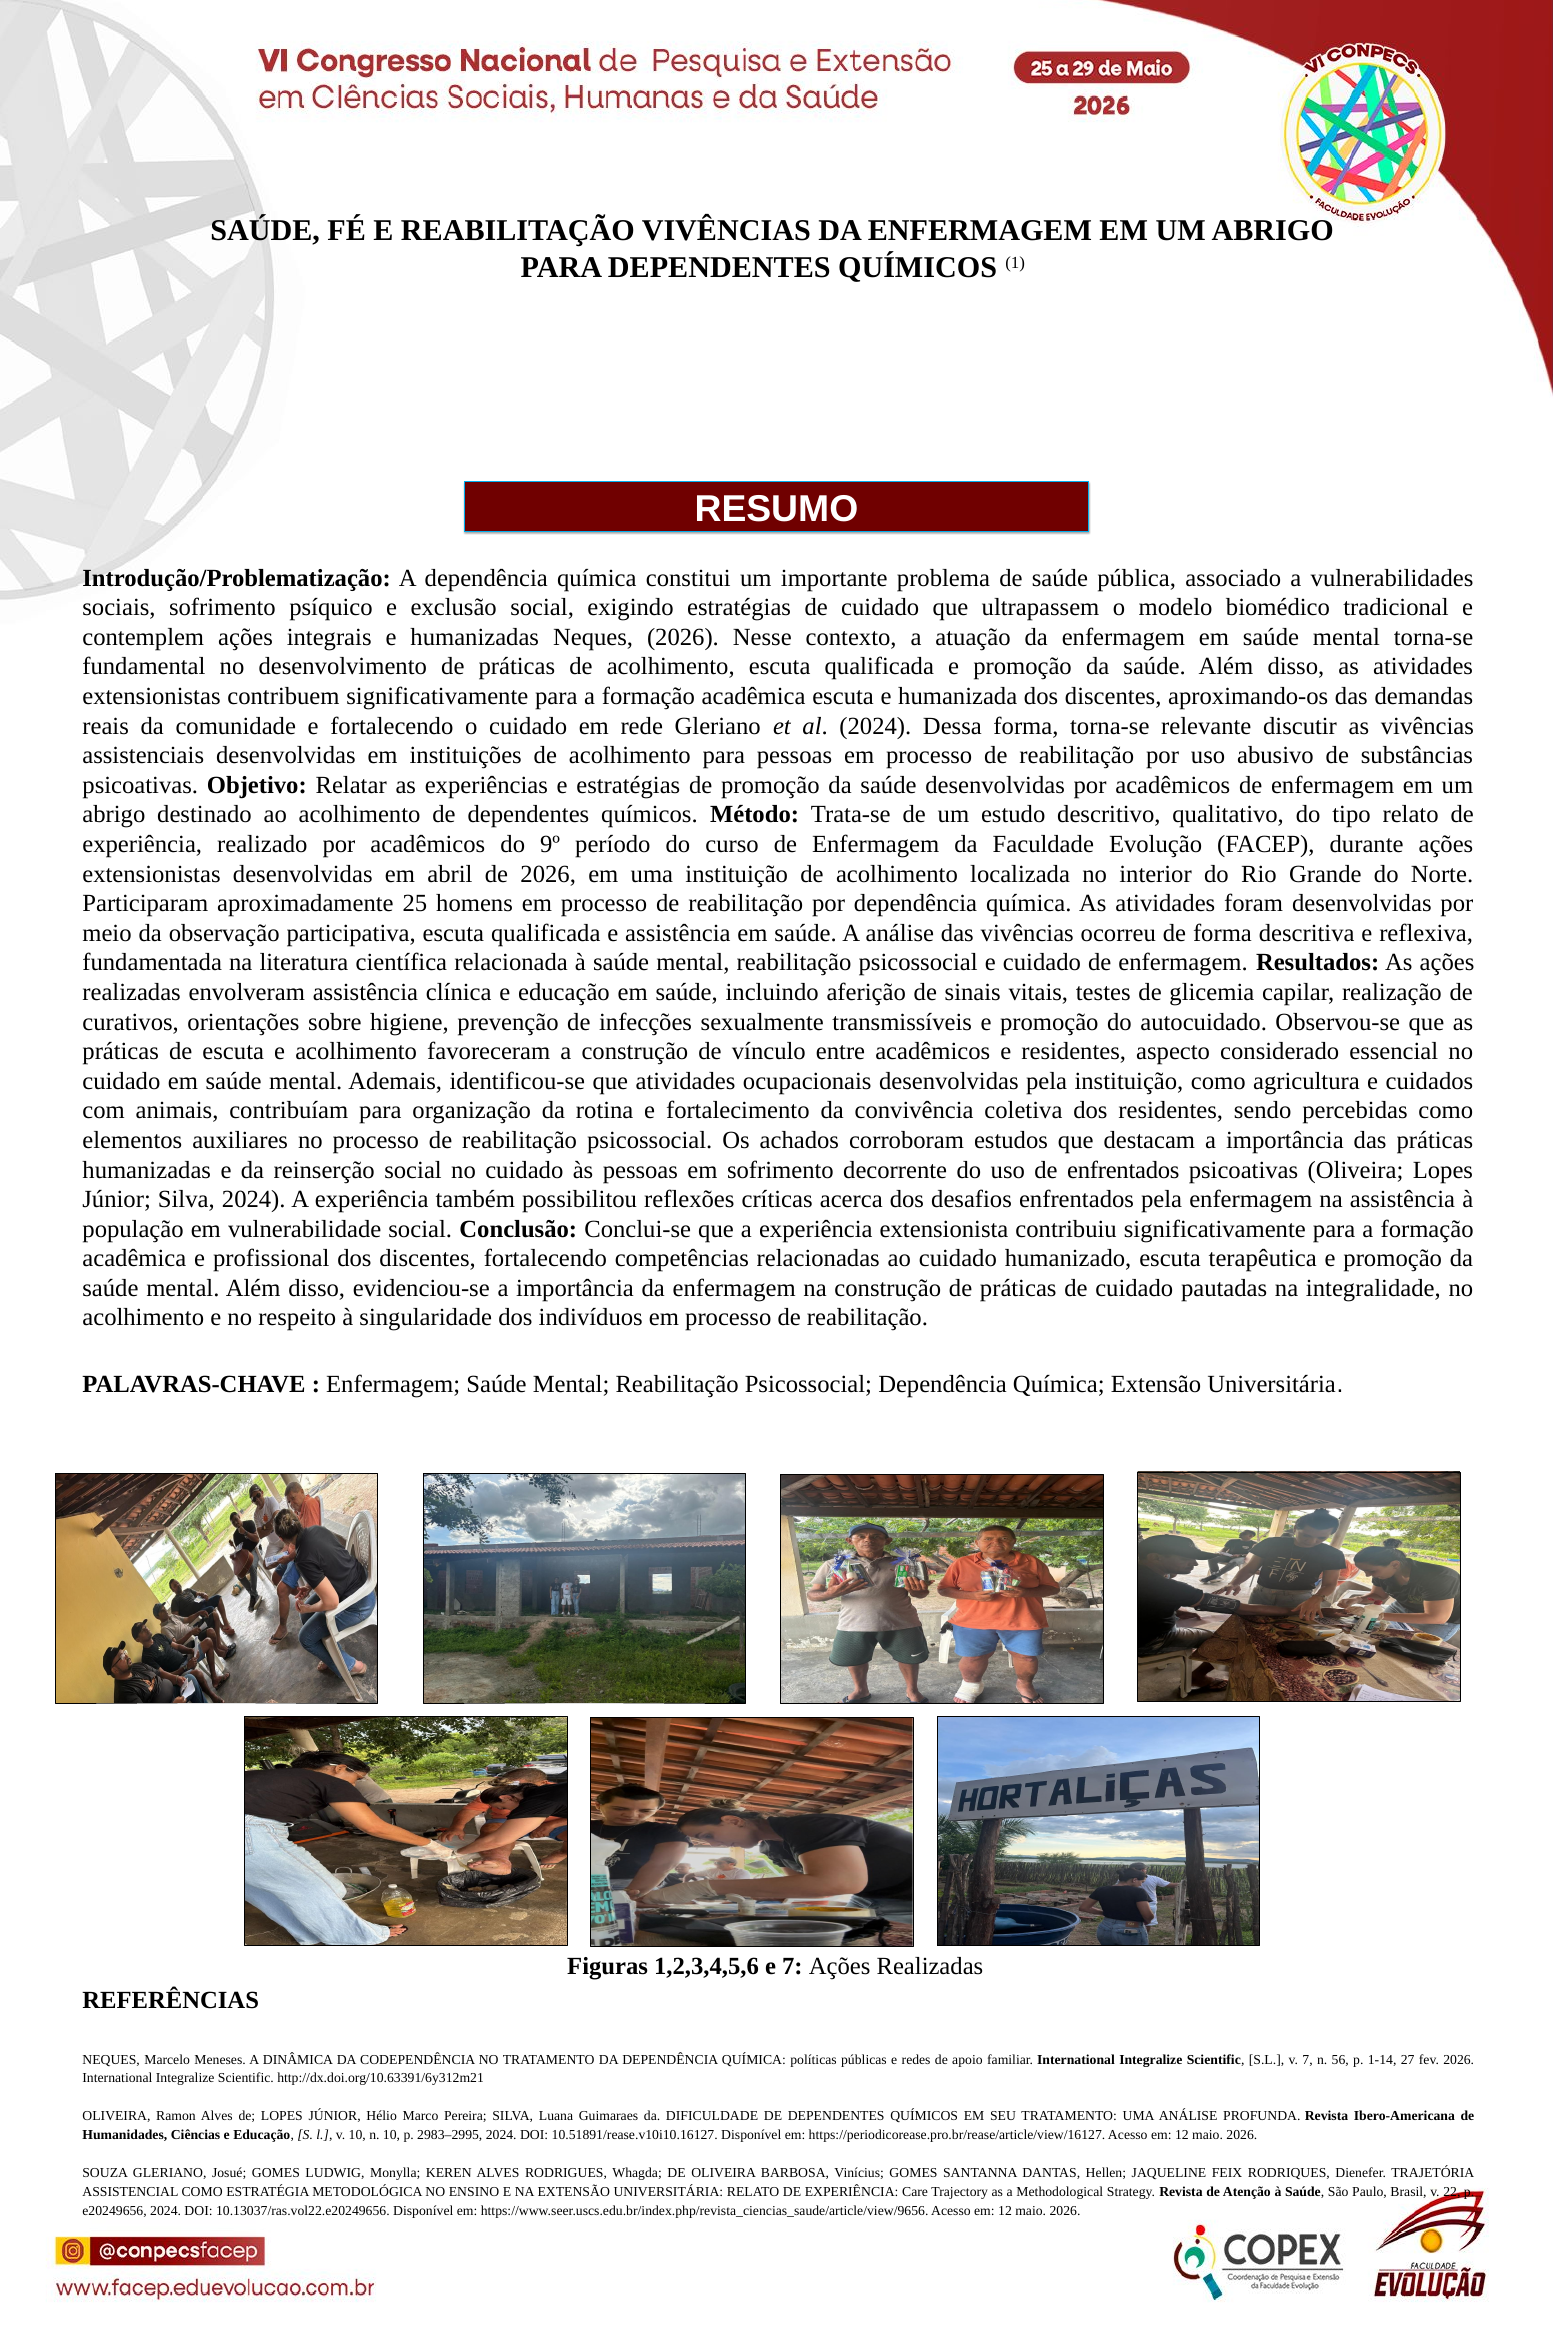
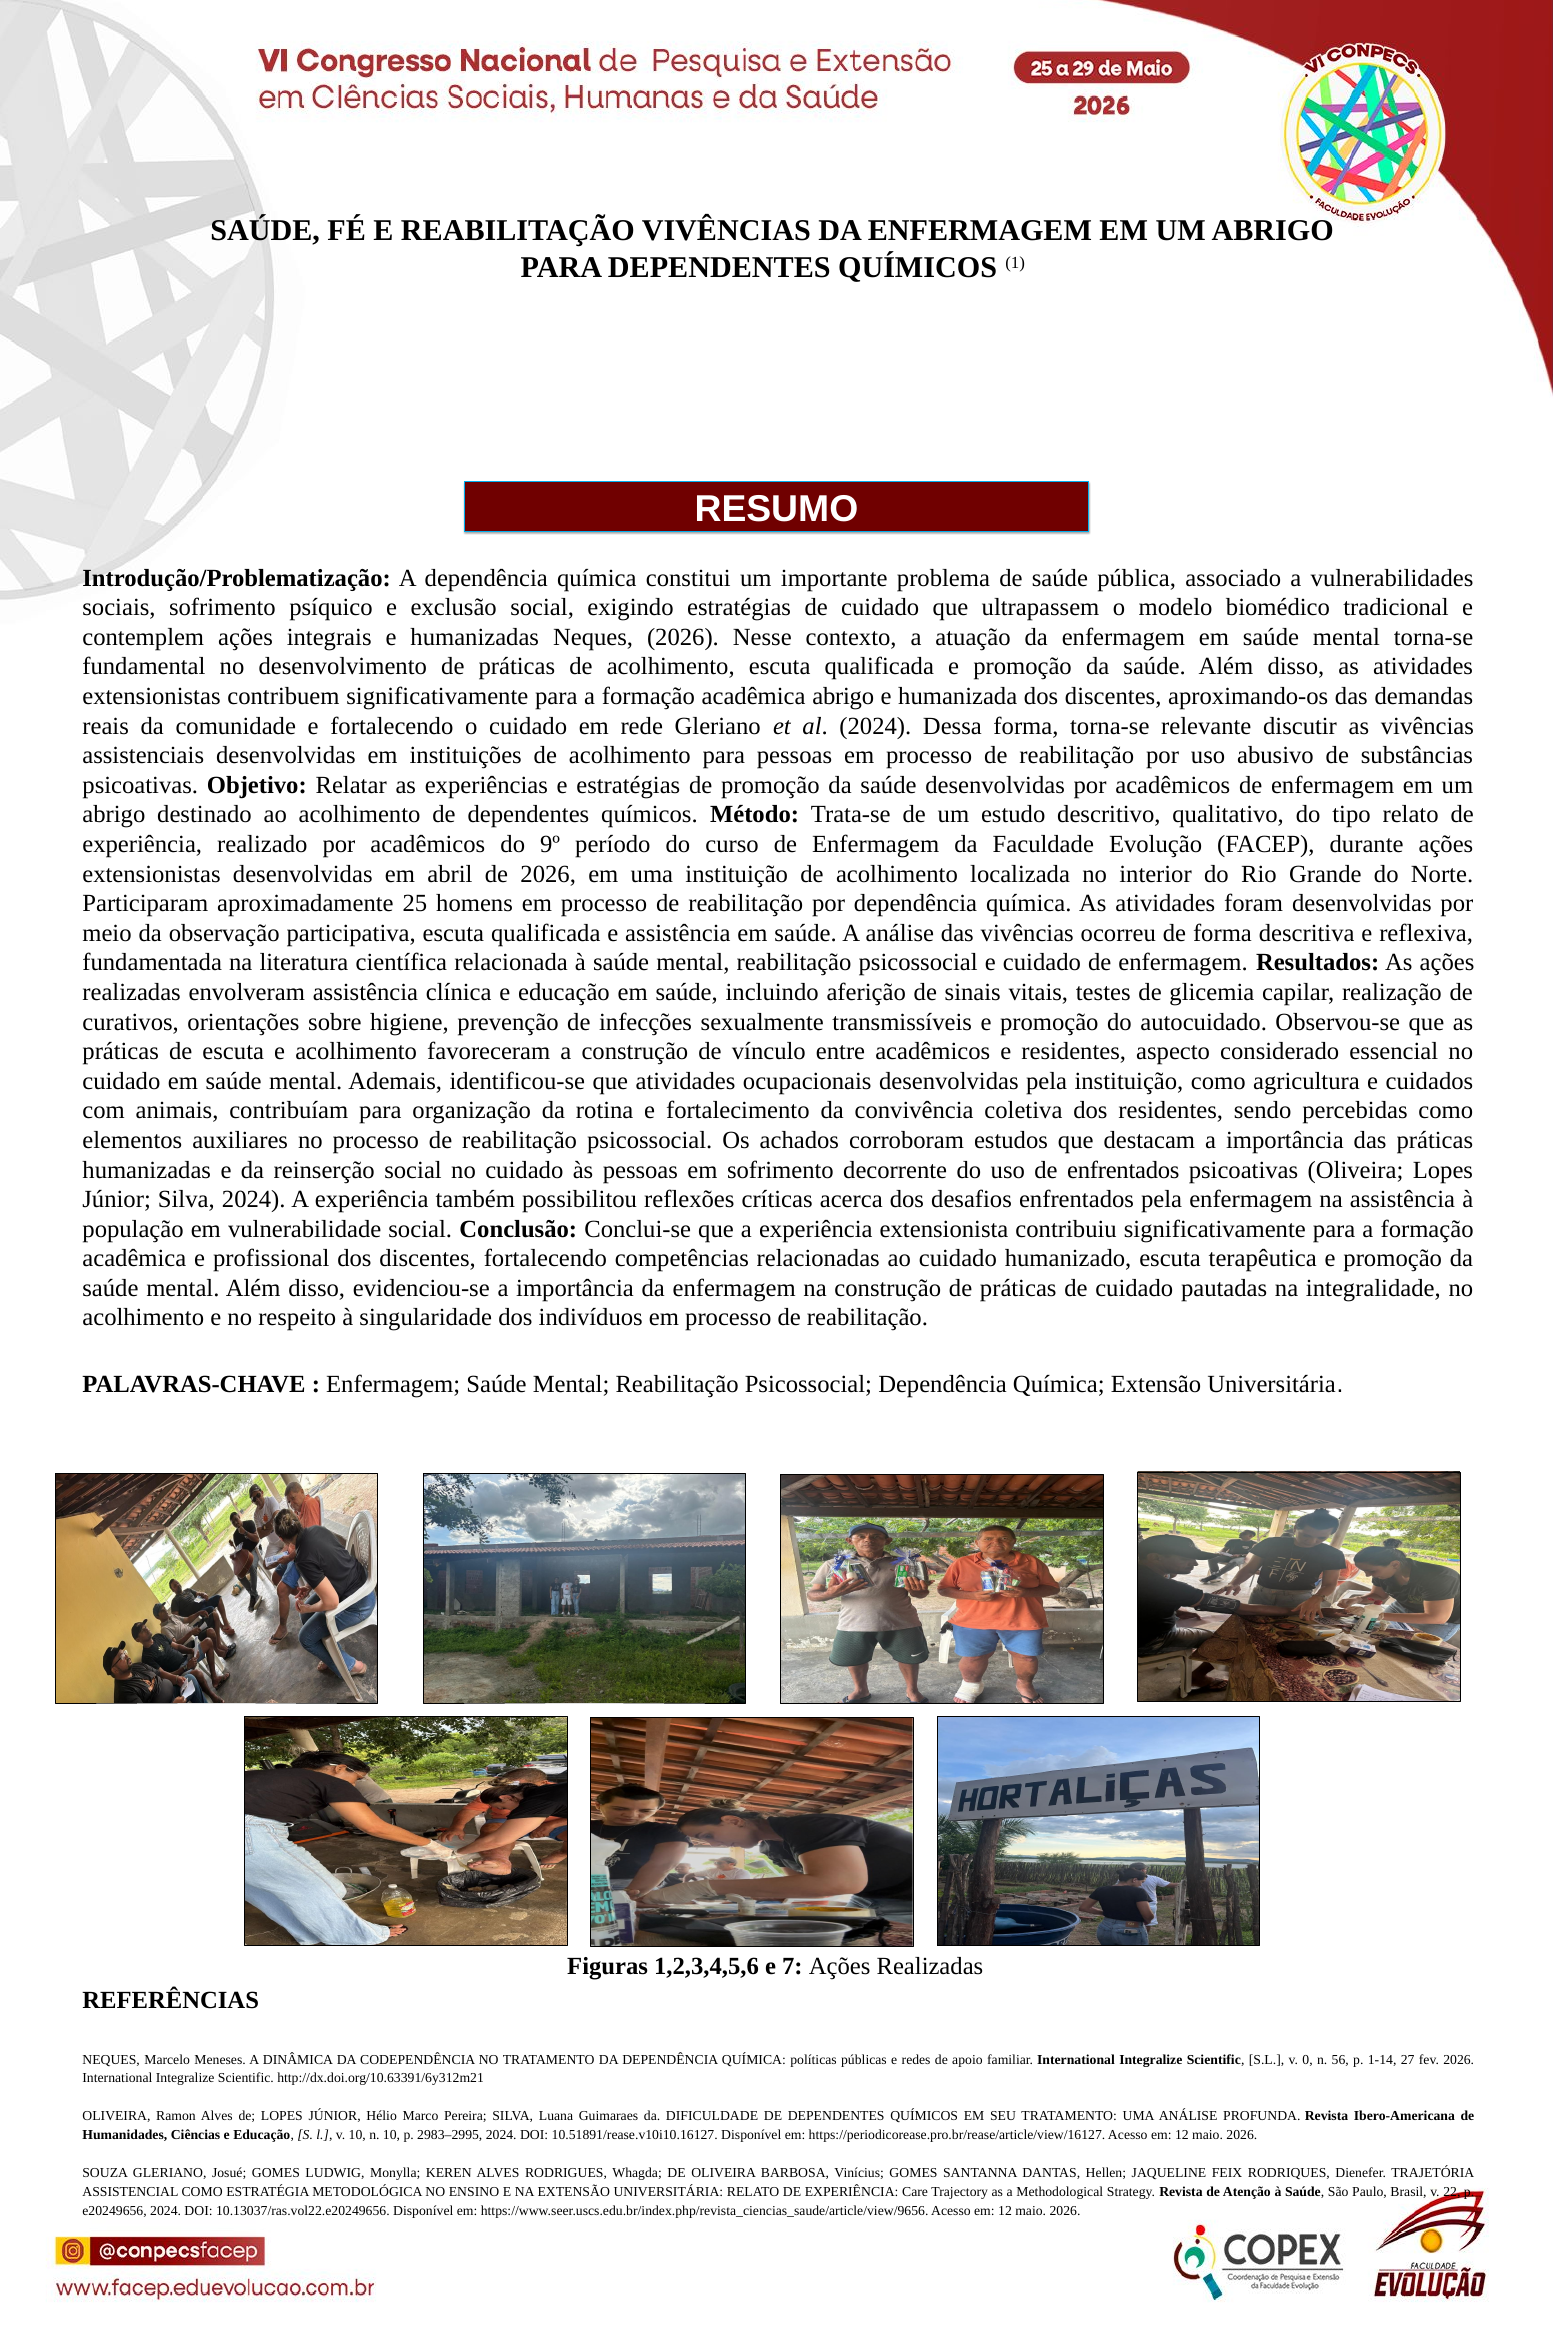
acadêmica escuta: escuta -> abrigo (843, 696)
v 7: 7 -> 0 (1308, 2059)
